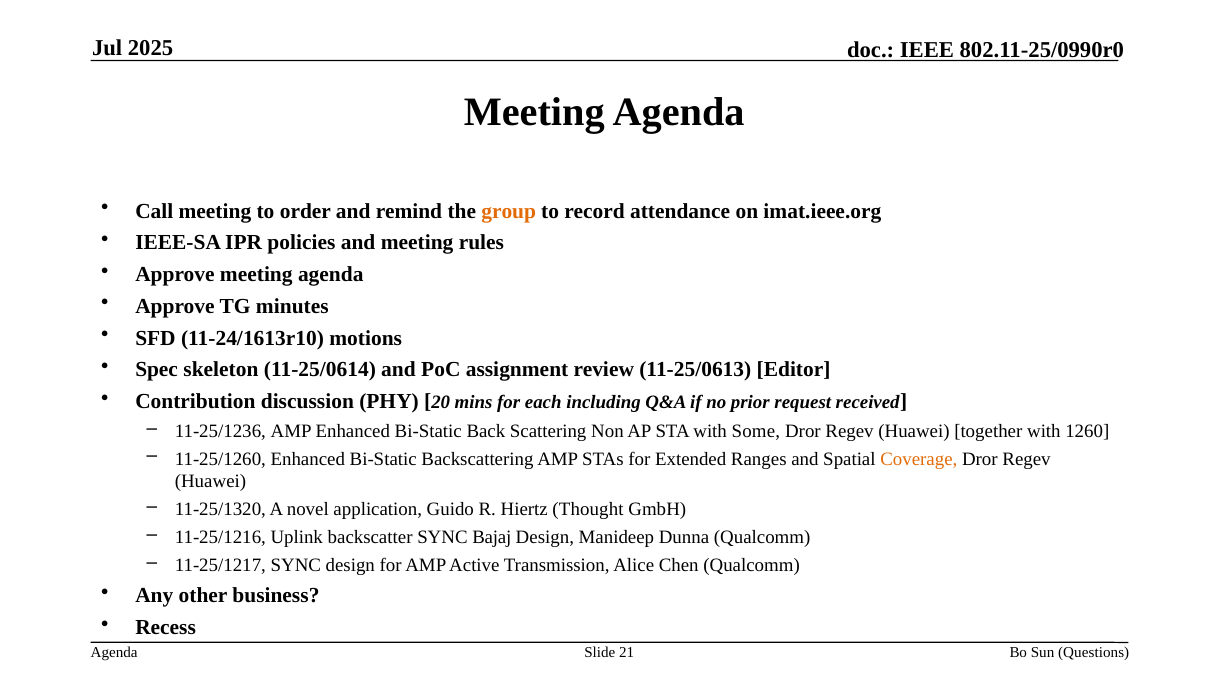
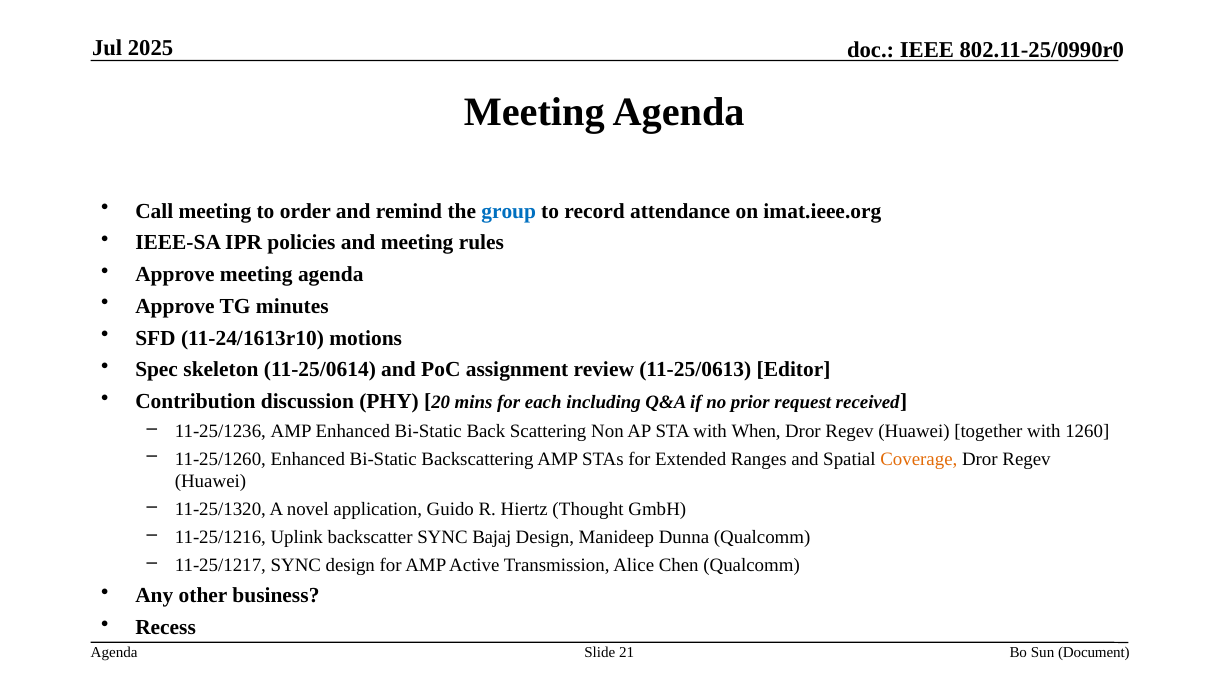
group colour: orange -> blue (509, 211)
Some: Some -> When (756, 431)
Questions: Questions -> Document (1094, 652)
